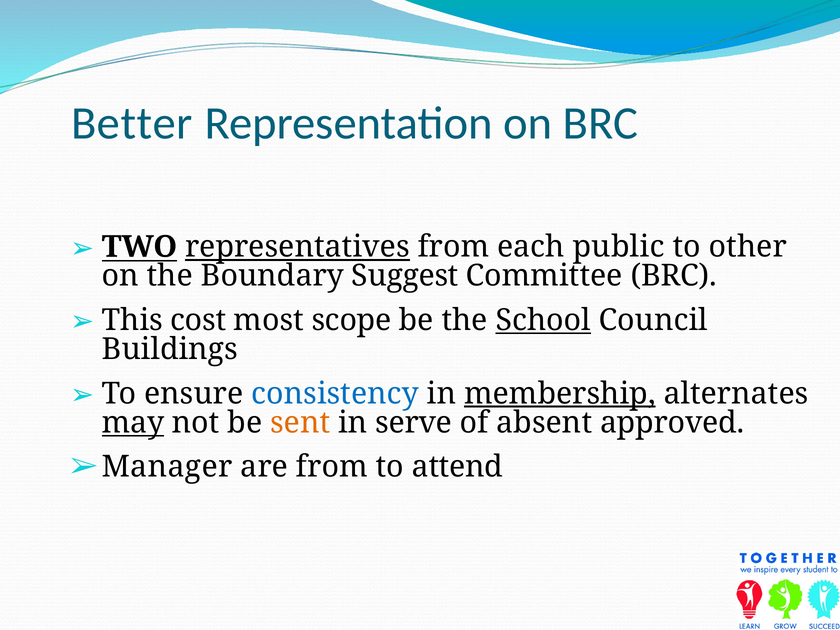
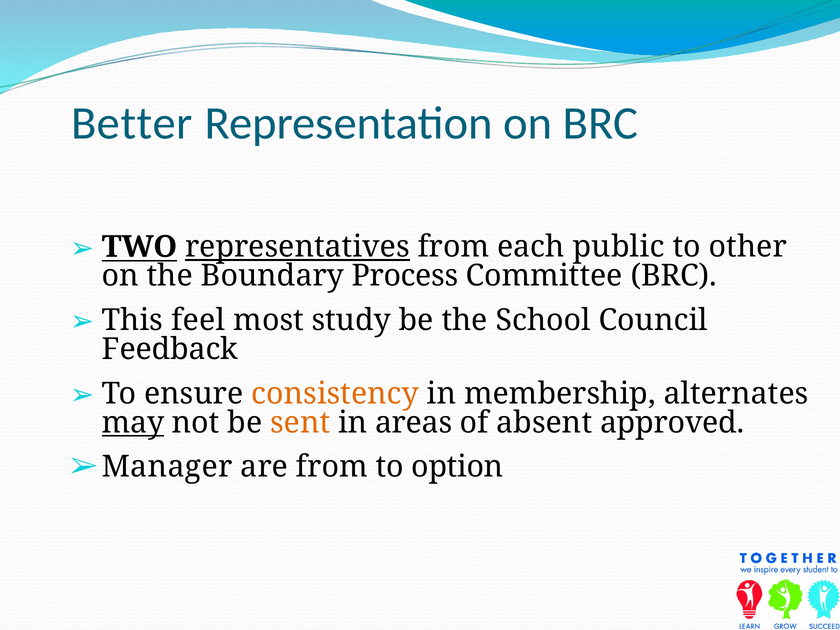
Suggest: Suggest -> Process (405, 276)
cost: cost -> feel (198, 320)
scope: scope -> study (351, 320)
School underline: present -> none (543, 320)
Buildings: Buildings -> Feedback (170, 349)
consistency colour: blue -> orange (335, 394)
membership underline: present -> none (560, 394)
serve: serve -> areas (414, 423)
attend: attend -> option (457, 467)
